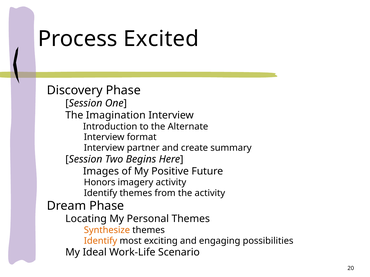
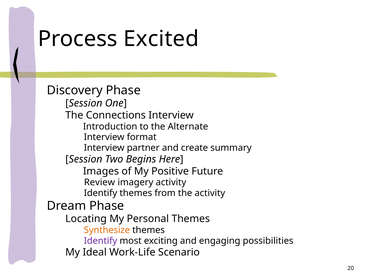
Imagination: Imagination -> Connections (116, 115)
Honors: Honors -> Review (100, 183)
Identify colour: orange -> purple (101, 241)
